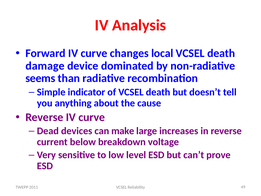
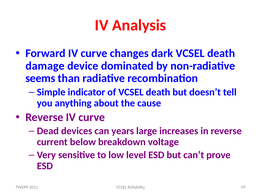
local: local -> dark (162, 53)
make: make -> years (123, 131)
